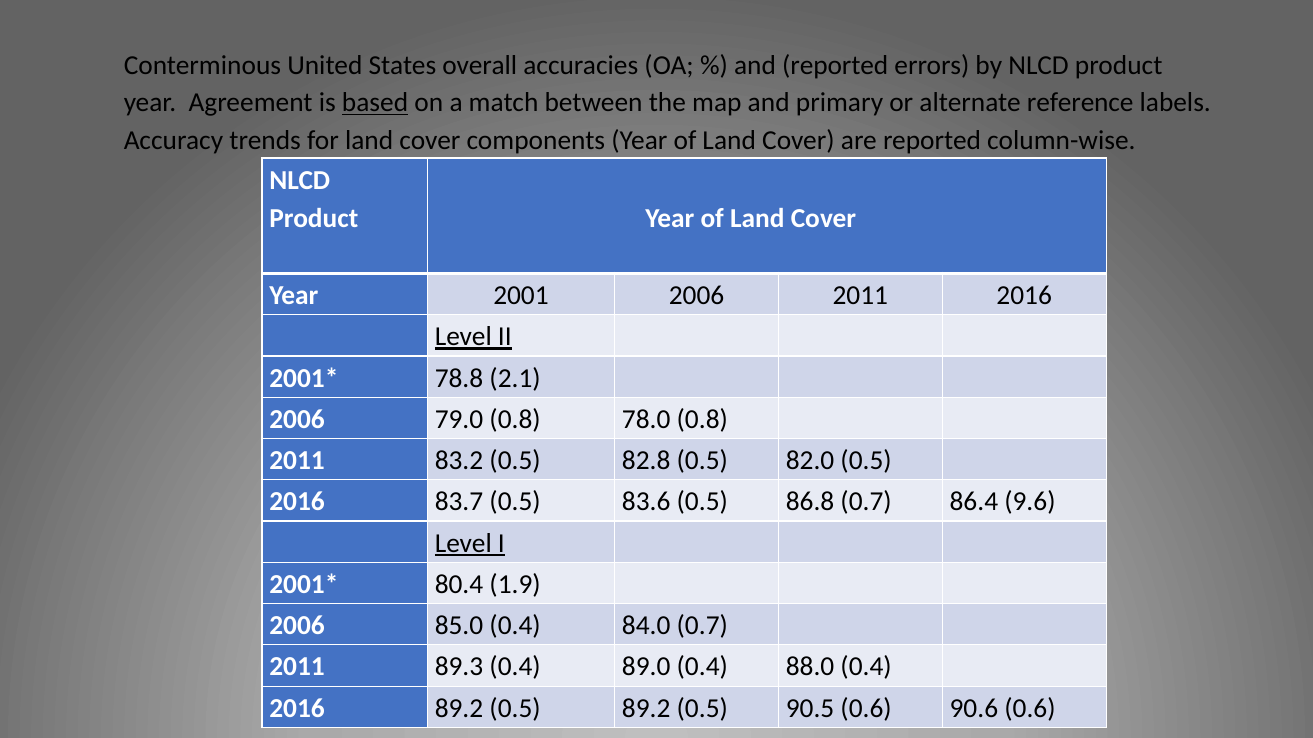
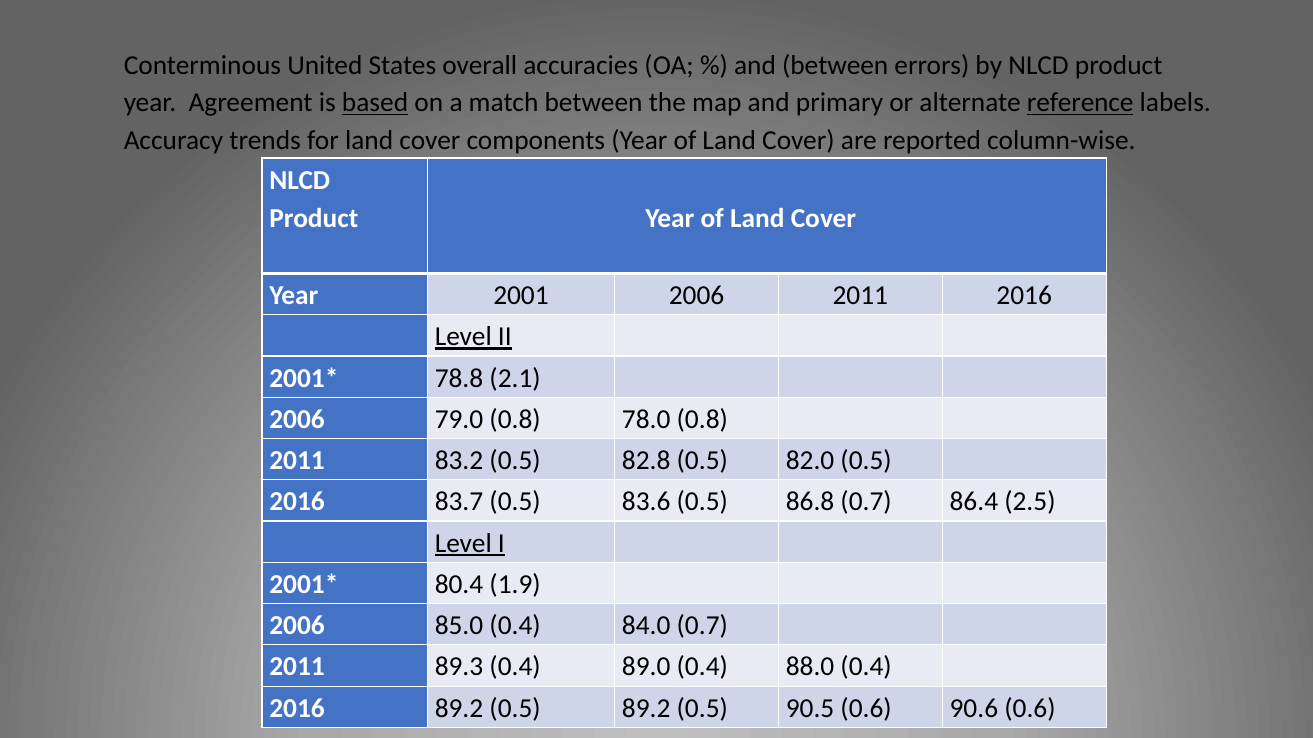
and reported: reported -> between (835, 65)
reference underline: none -> present (1080, 103)
9.6: 9.6 -> 2.5 (1030, 502)
